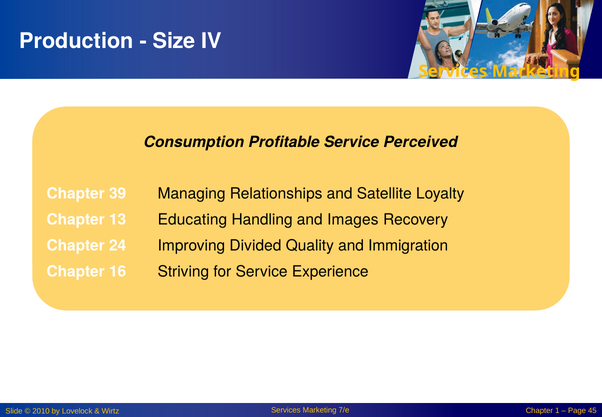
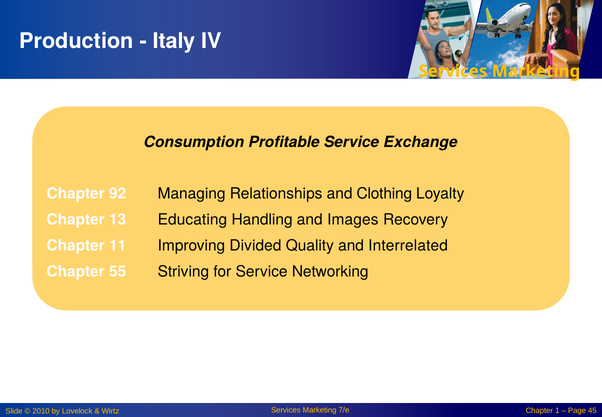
Size: Size -> Italy (174, 41)
Perceived: Perceived -> Exchange (421, 142)
39: 39 -> 92 (118, 194)
Satellite: Satellite -> Clothing (384, 194)
24: 24 -> 11 (118, 246)
Immigration: Immigration -> Interrelated (408, 246)
16: 16 -> 55 (118, 272)
Experience: Experience -> Networking (330, 272)
